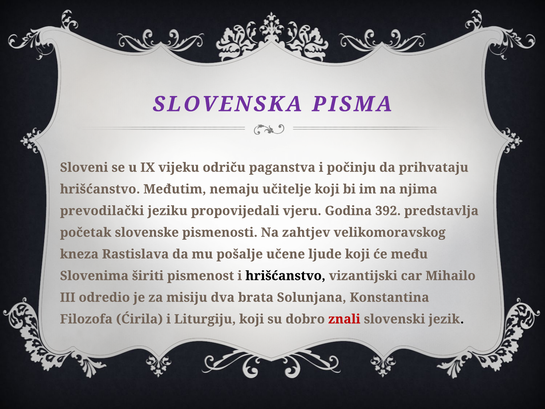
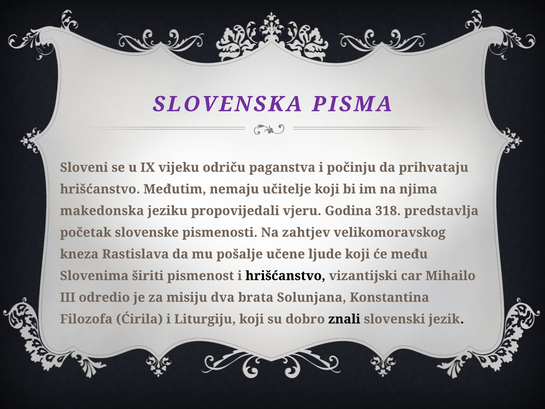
prevodilački: prevodilački -> makedonska (102, 211)
392: 392 -> 318 (388, 211)
znali colour: red -> black (344, 319)
